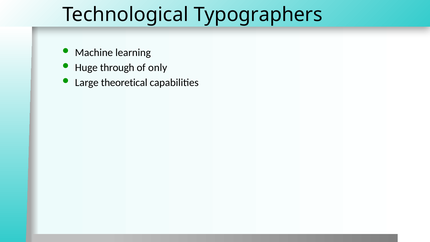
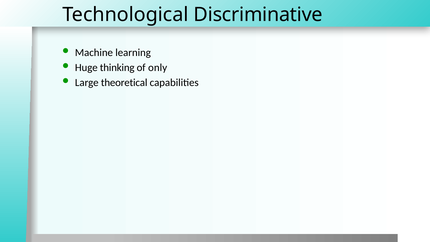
Typographers: Typographers -> Discriminative (258, 15)
through: through -> thinking (117, 68)
